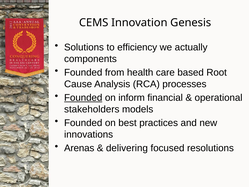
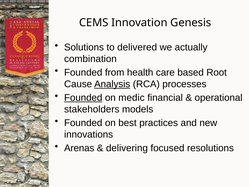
efficiency: efficiency -> delivered (137, 47)
components: components -> combination (90, 59)
Analysis underline: none -> present (112, 84)
inform: inform -> medic (131, 98)
